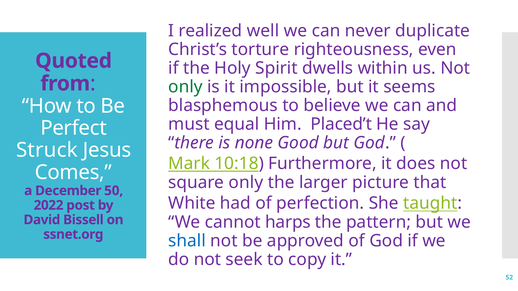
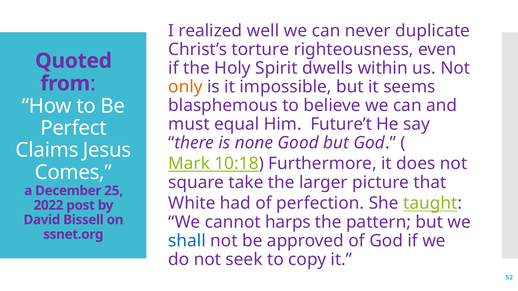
only colour: green -> orange (185, 87)
Placed’t: Placed’t -> Future’t (341, 124)
Struck: Struck -> Claims (47, 150)
square only: only -> take (246, 183)
50: 50 -> 25 (114, 191)
